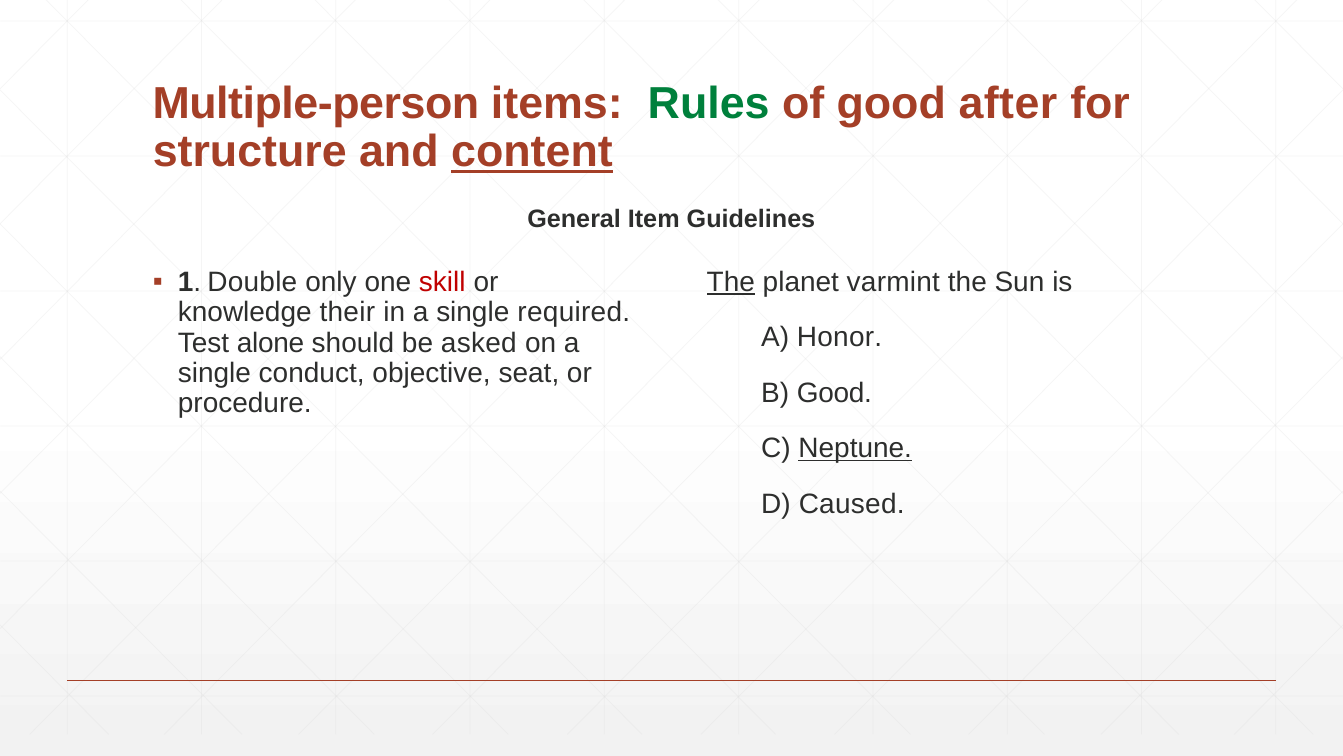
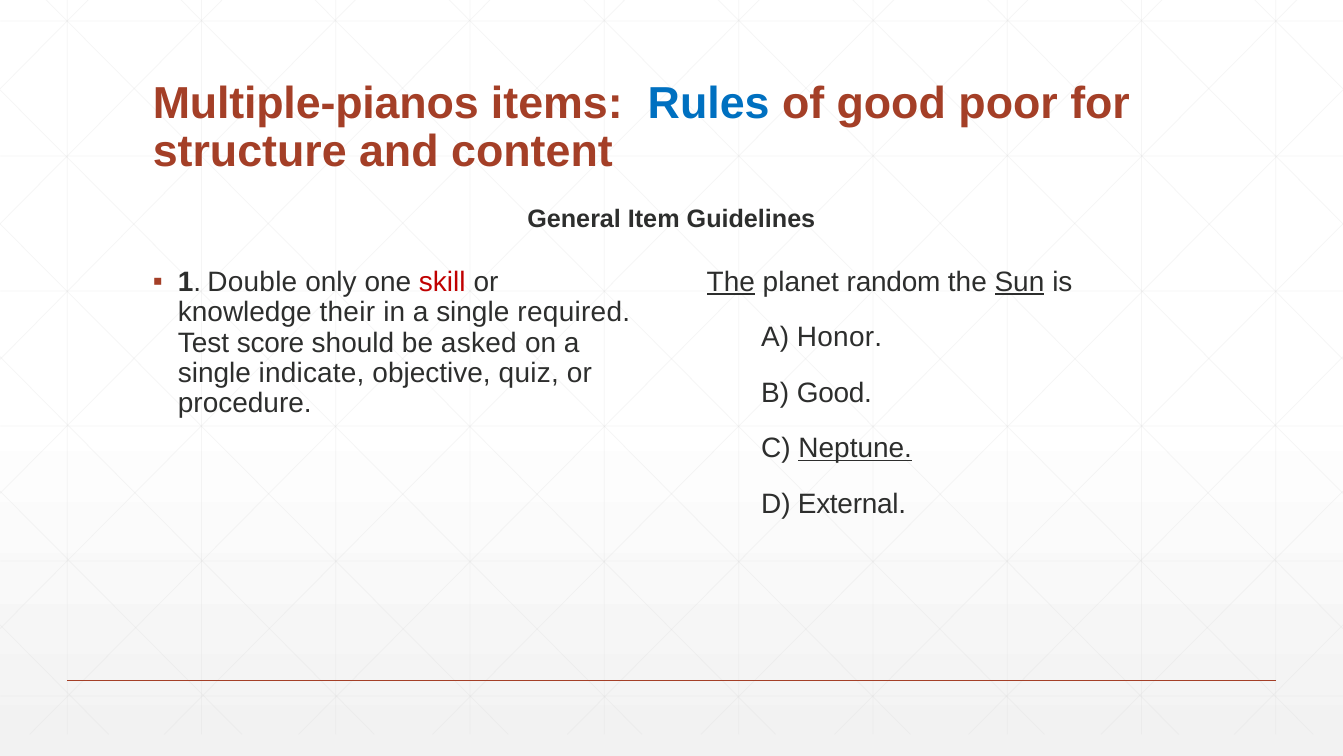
Multiple-person: Multiple-person -> Multiple-pianos (316, 103)
Rules colour: green -> blue (709, 103)
after: after -> poor (1008, 103)
content underline: present -> none (532, 152)
varmint: varmint -> random (894, 282)
Sun underline: none -> present (1019, 282)
alone: alone -> score (271, 343)
conduct: conduct -> indicate (312, 373)
seat: seat -> quiz (529, 373)
Caused: Caused -> External (852, 504)
